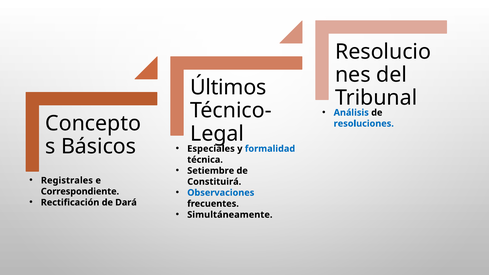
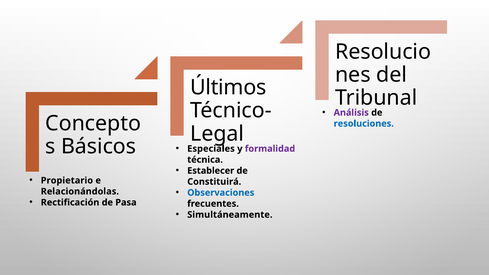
Análisis colour: blue -> purple (351, 113)
formalidad colour: blue -> purple (270, 149)
Setiembre: Setiembre -> Establecer (211, 171)
Registrales: Registrales -> Propietario (67, 180)
Correspondiente: Correspondiente -> Relacionándolas (80, 191)
Dará: Dará -> Pasa (126, 202)
